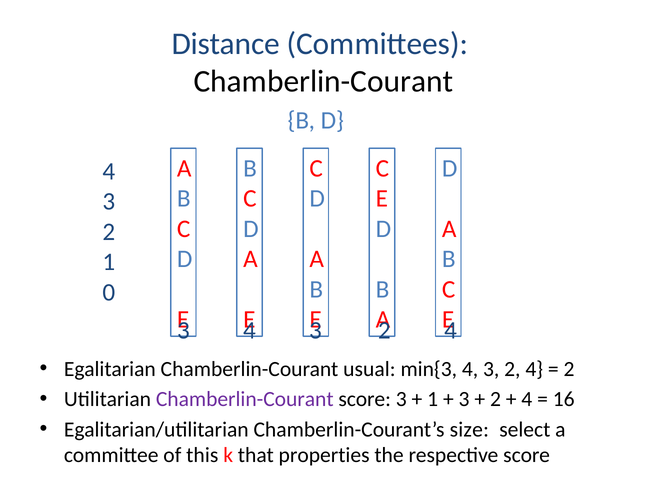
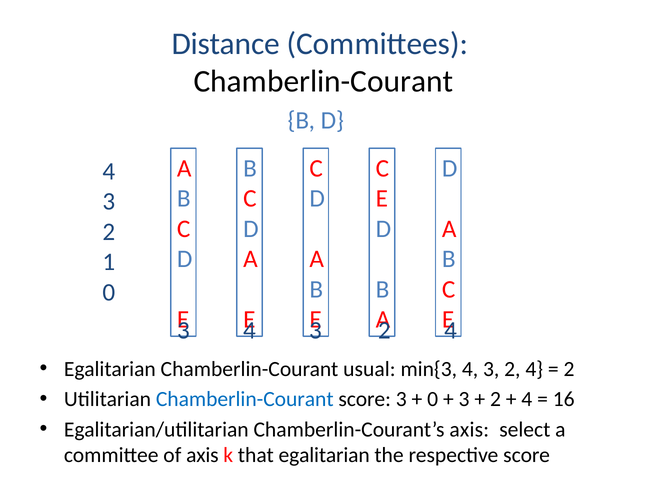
Chamberlin-Courant colour: purple -> blue (245, 399)
1: 1 -> 0 (433, 399)
Chamberlin-Courant’s size: size -> axis (469, 429)
of this: this -> axis (202, 455)
that properties: properties -> egalitarian (324, 455)
